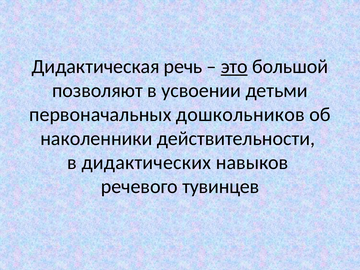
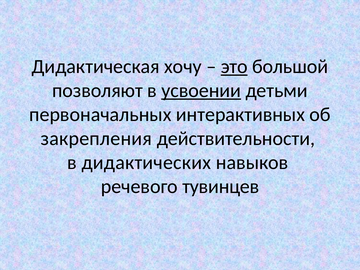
речь: речь -> хочу (183, 66)
усвоении underline: none -> present (201, 90)
дошкольников: дошкольников -> интерактивных (240, 114)
наколенники: наколенники -> закрепления (96, 138)
